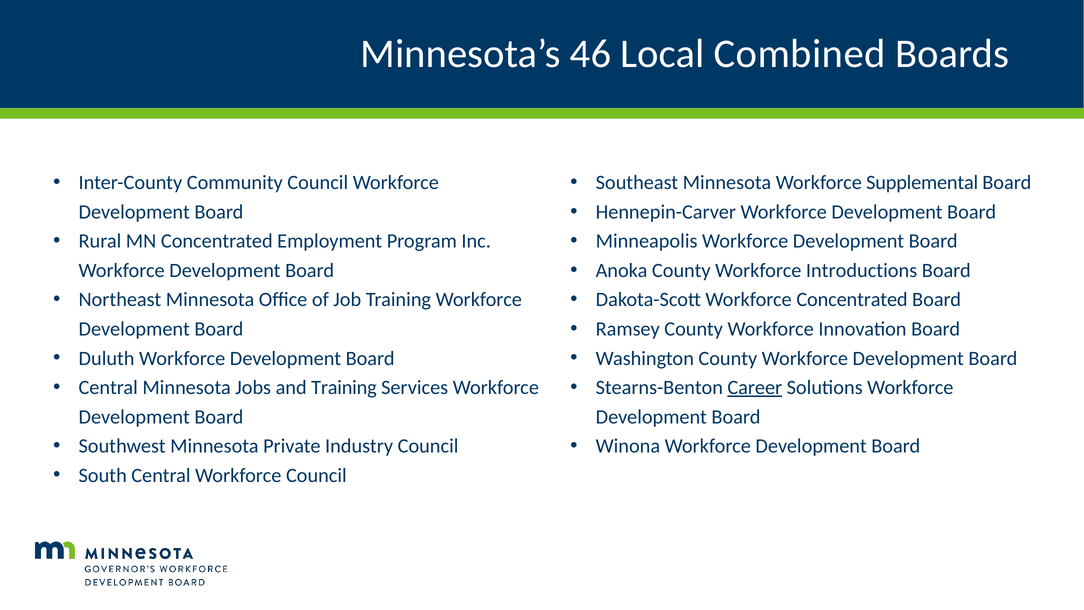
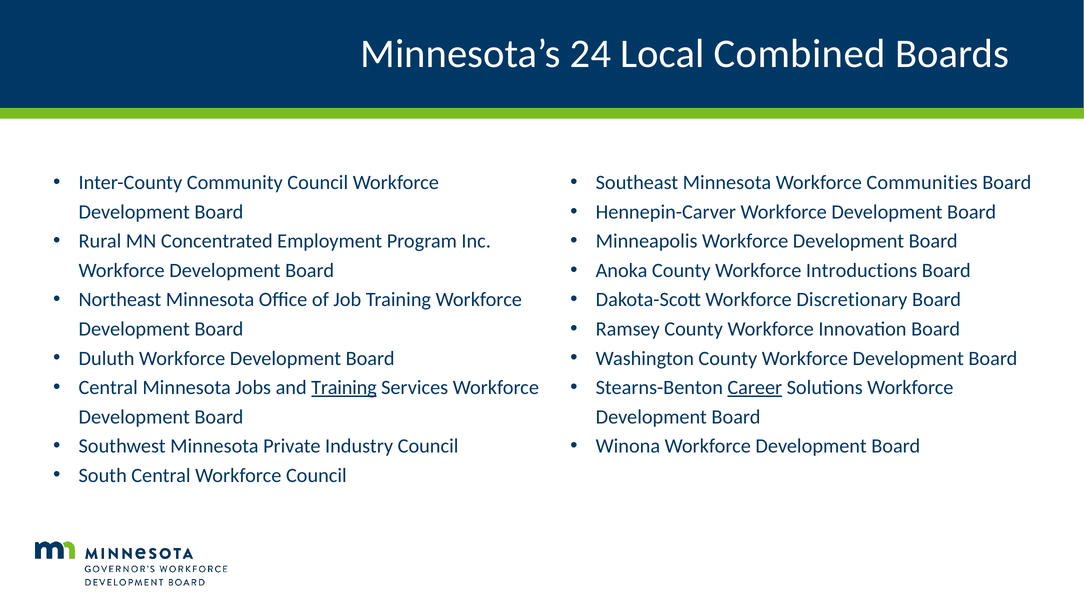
46: 46 -> 24 (591, 54)
Supplemental: Supplemental -> Communities (922, 183)
Workforce Concentrated: Concentrated -> Discretionary (852, 300)
Training underline: none -> present (344, 387)
